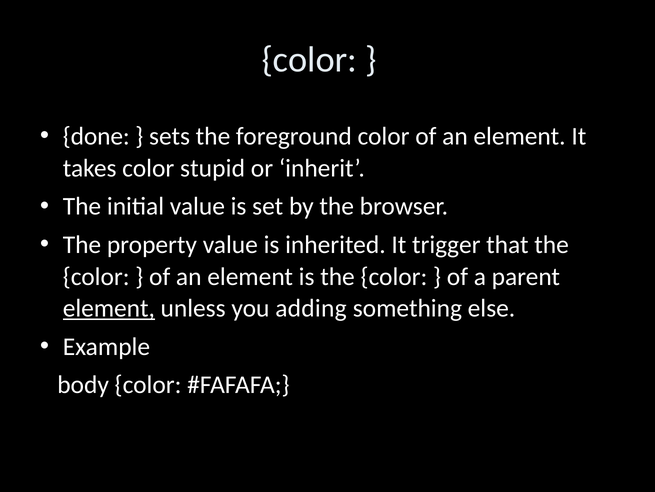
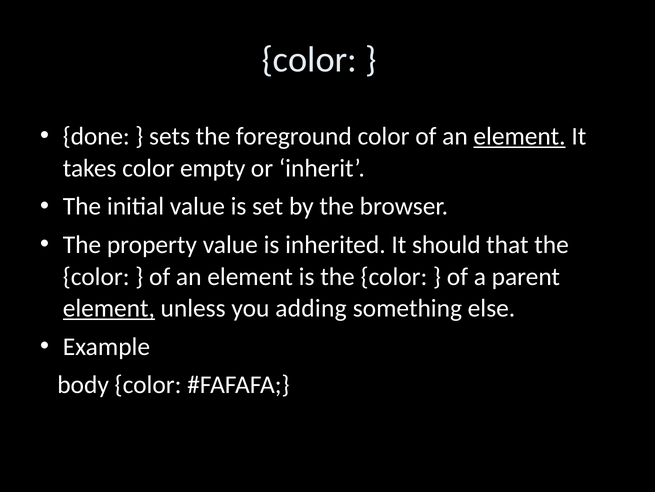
element underline: none -> present (520, 136)
stupid: stupid -> empty (213, 168)
trigger: trigger -> should (446, 244)
